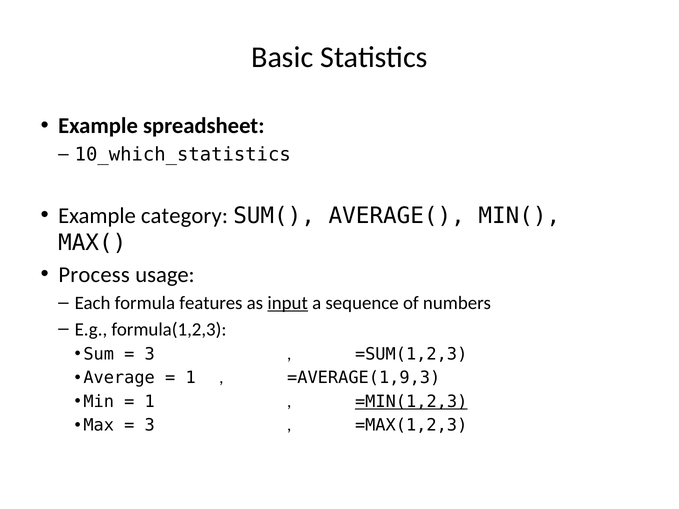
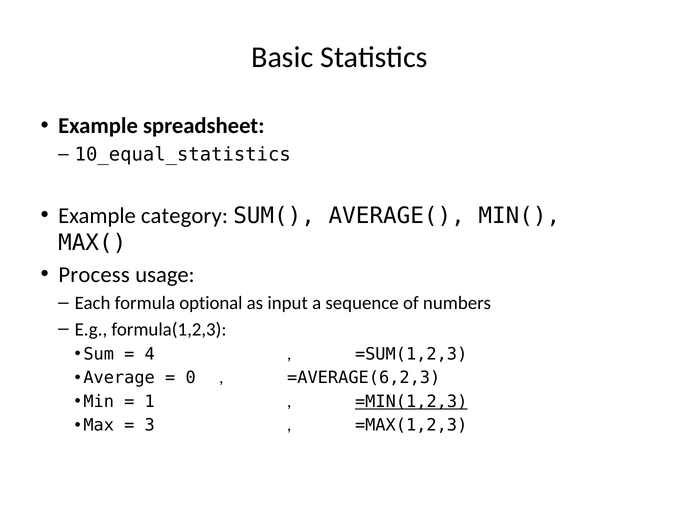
10_which_statistics: 10_which_statistics -> 10_equal_statistics (183, 154)
features: features -> optional (211, 303)
input underline: present -> none (288, 303)
3: 3 -> 4 (150, 354)
1: 1 -> 0 (191, 378)
=AVERAGE(1,9,3: =AVERAGE(1,9,3 -> =AVERAGE(6,2,3 (364, 378)
